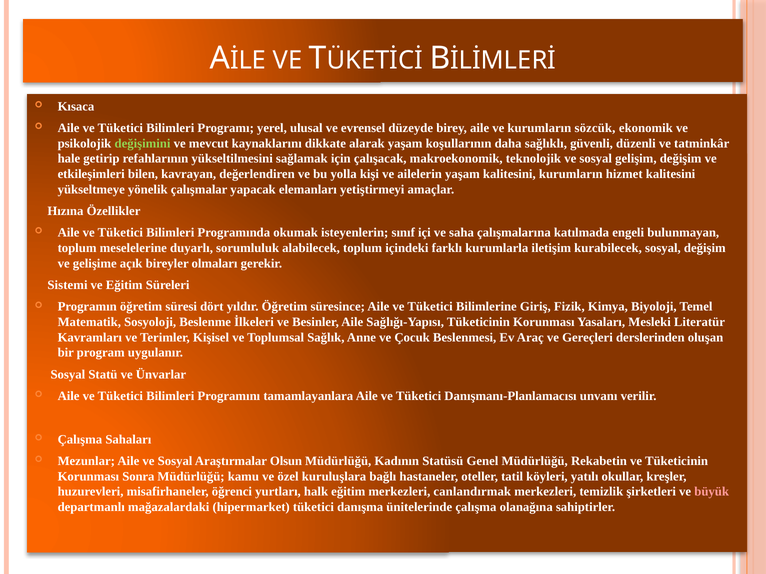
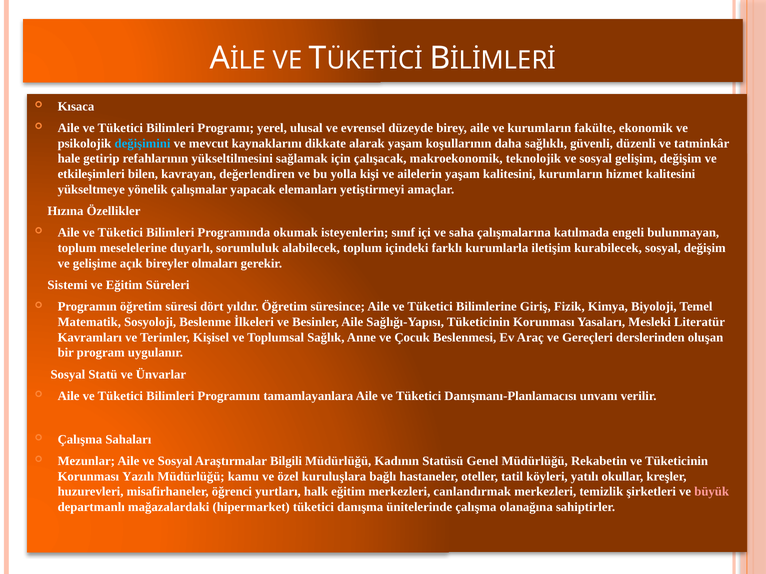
sözcük: sözcük -> fakülte (595, 128)
değişimini colour: light green -> light blue (143, 144)
Olsun: Olsun -> Bilgili (286, 462)
Sonra: Sonra -> Yazılı (138, 477)
